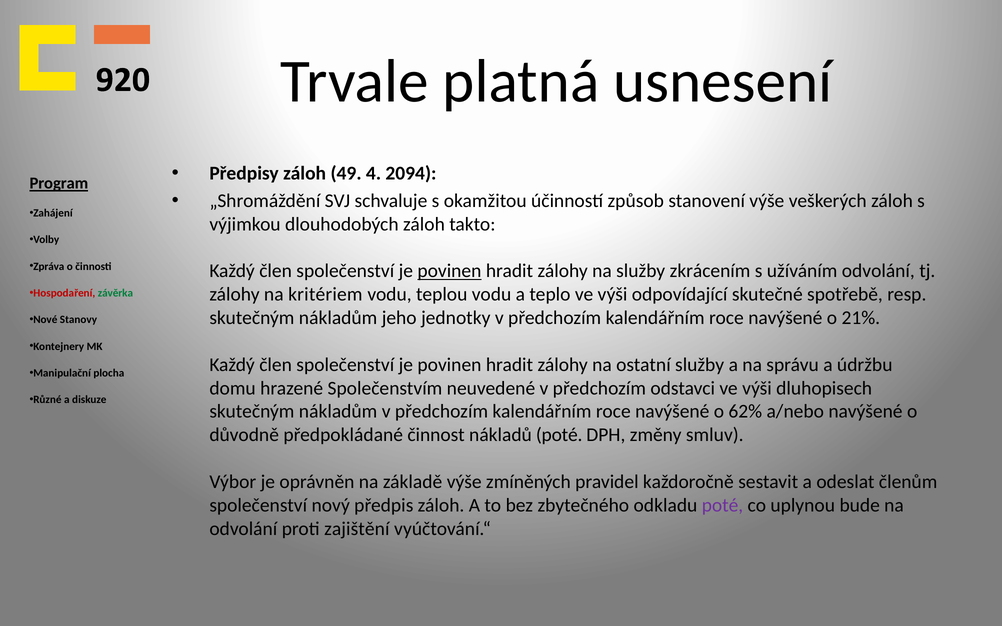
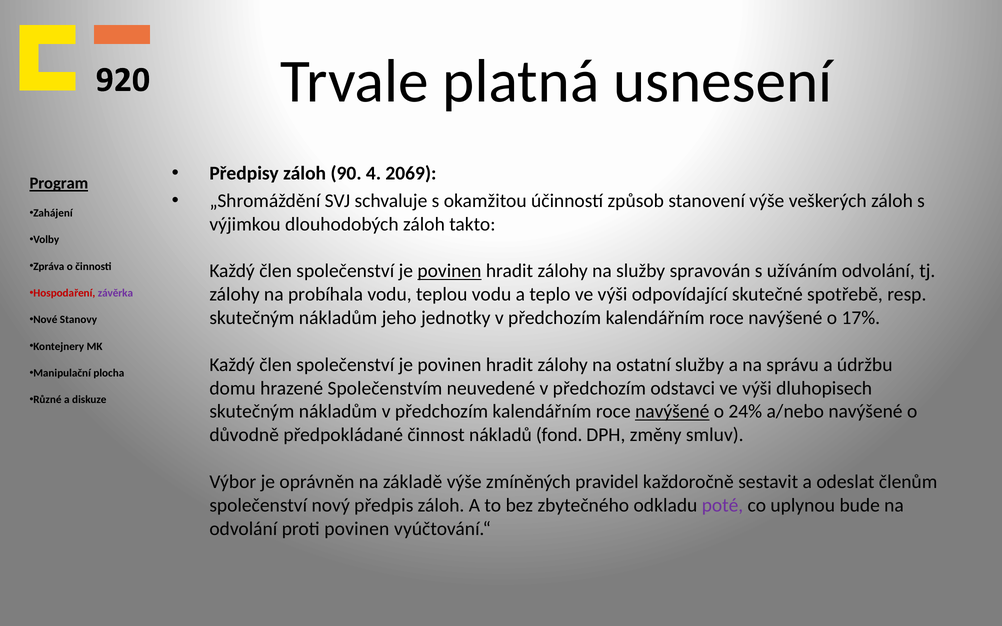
49: 49 -> 90 (346, 173)
2094: 2094 -> 2069 (411, 173)
zkrácením: zkrácením -> spravován (710, 271)
kritériem: kritériem -> probíhala (325, 295)
závěrka colour: green -> purple (115, 293)
21%: 21% -> 17% (861, 318)
navýšené underline: none -> present (672, 412)
62%: 62% -> 24% (745, 412)
nákladů poté: poté -> fond (559, 435)
proti zajištění: zajištění -> povinen (357, 529)
